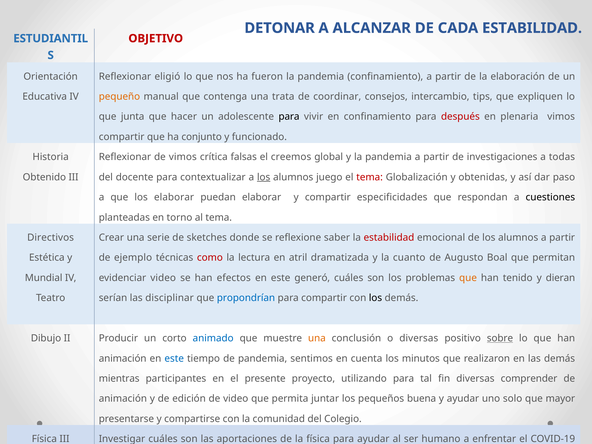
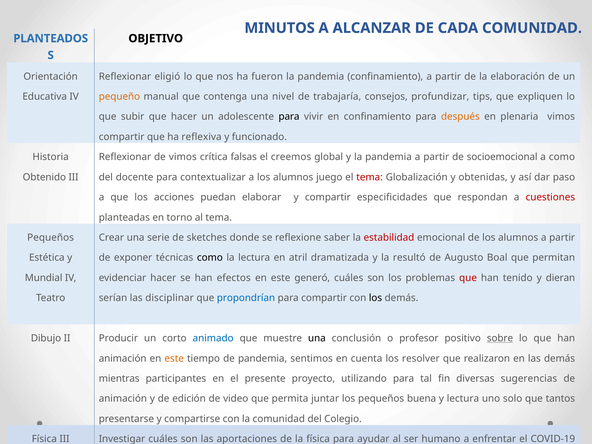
DETONAR: DETONAR -> MINUTOS (280, 28)
CADA ESTABILIDAD: ESTABILIDAD -> COMUNIDAD (532, 28)
ESTUDIANTIL: ESTUDIANTIL -> PLANTEADOS (51, 38)
OBJETIVO colour: red -> black (156, 38)
trata: trata -> nivel (283, 97)
coordinar: coordinar -> trabajaría (337, 97)
intercambio: intercambio -> profundizar (440, 97)
junta: junta -> subir (133, 117)
después colour: red -> orange (460, 117)
conjunto: conjunto -> reflexiva (202, 137)
investigaciones: investigaciones -> socioemocional (502, 157)
a todas: todas -> como (562, 157)
los underline: present -> none (264, 177)
los elaborar: elaborar -> acciones (174, 197)
cuestiones colour: black -> red (550, 197)
Directivos: Directivos -> Pequeños (51, 238)
ejemplo: ejemplo -> exponer (133, 258)
como colour: red -> black (210, 258)
cuanto: cuanto -> resultó (409, 258)
evidenciar video: video -> hacer (163, 278)
que colour: orange -> red (468, 278)
una colour: orange -> black (317, 338)
o diversas: diversas -> profesor (419, 338)
este colour: blue -> orange (174, 358)
minutos: minutos -> resolver (421, 358)
comprender: comprender -> sugerencias (529, 379)
y ayudar: ayudar -> lectura (463, 399)
mayor: mayor -> tantos (560, 399)
